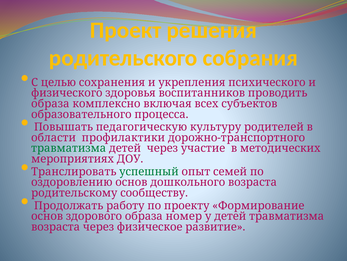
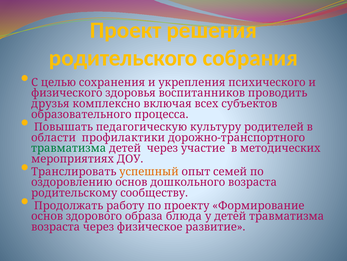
образа: образа -> друзья (50, 103)
успешный colour: green -> orange (149, 171)
номер: номер -> блюда (184, 216)
